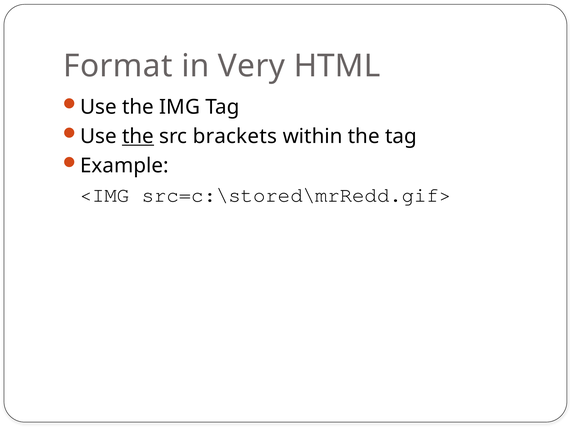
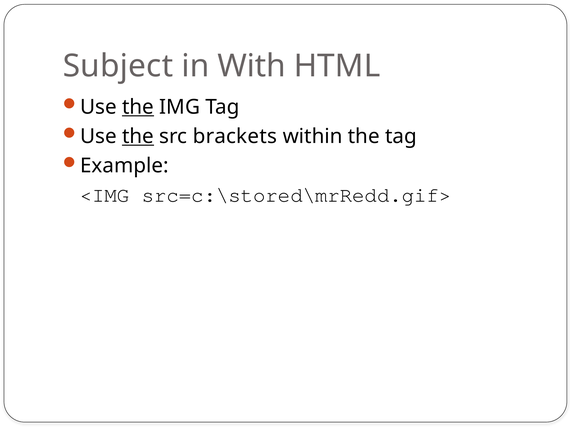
Format: Format -> Subject (118, 66)
Very: Very -> With (252, 66)
the underline: none -> present (138, 107)
